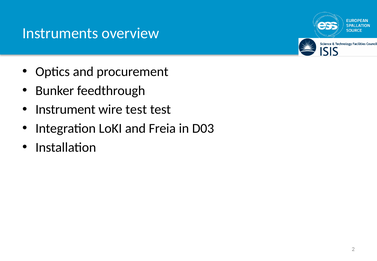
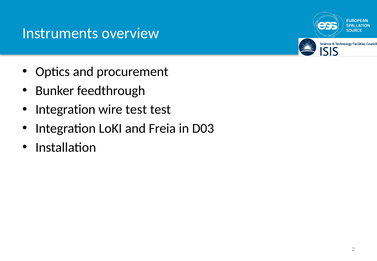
Instrument: Instrument -> Integration (65, 110)
